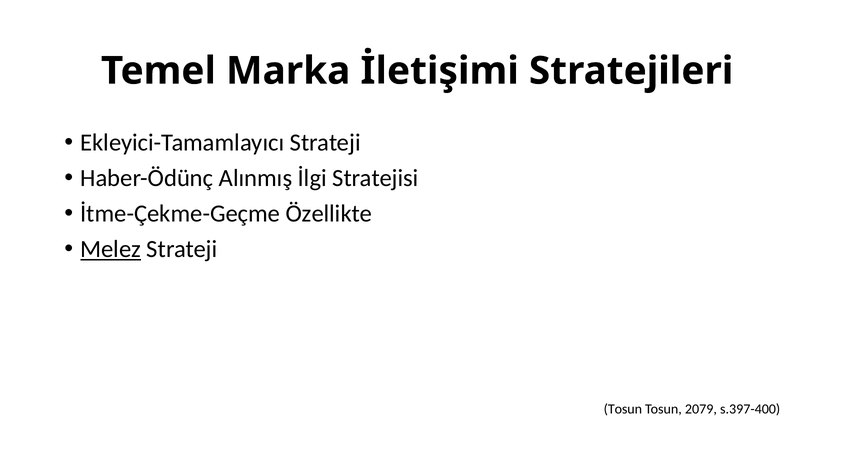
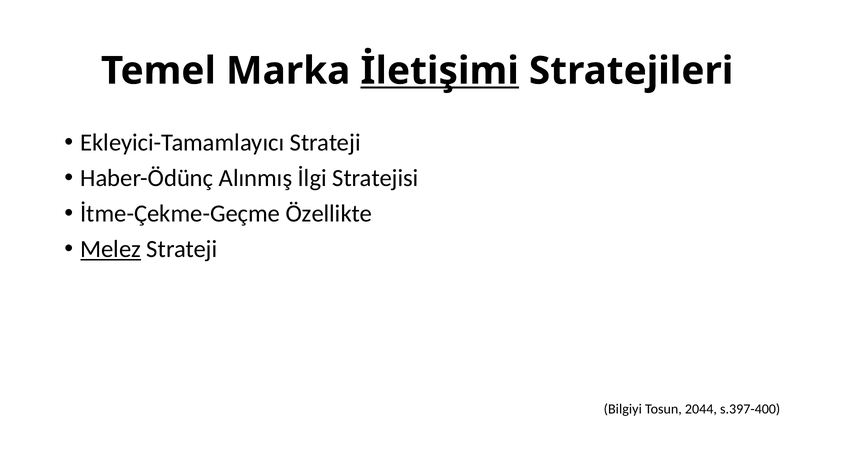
İletişimi underline: none -> present (440, 71)
Tosun: Tosun -> Bilgiyi (623, 409)
2079: 2079 -> 2044 (701, 409)
